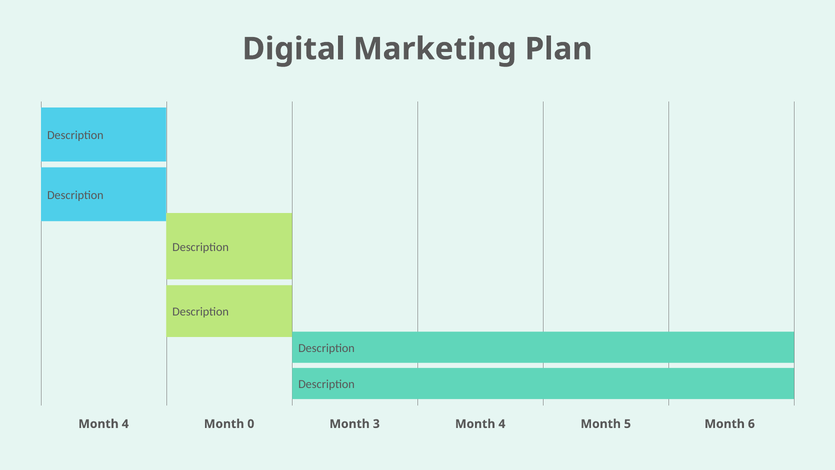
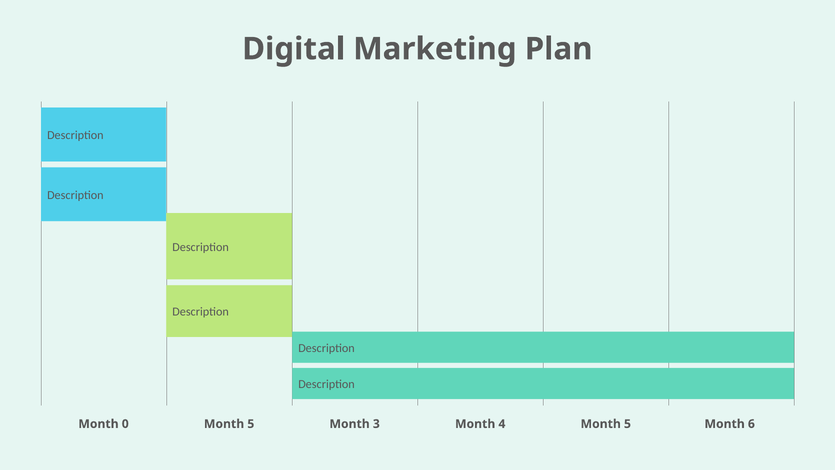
4: 4 -> 0 (125, 424)
0: 0 -> 5 (251, 424)
